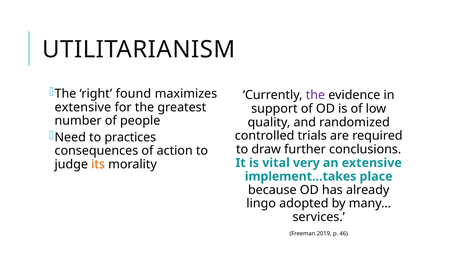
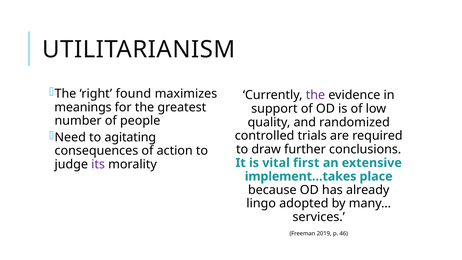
extensive: extensive -> meanings (83, 107)
practices: practices -> agitating (130, 137)
very: very -> first (306, 163)
its colour: orange -> purple (98, 164)
